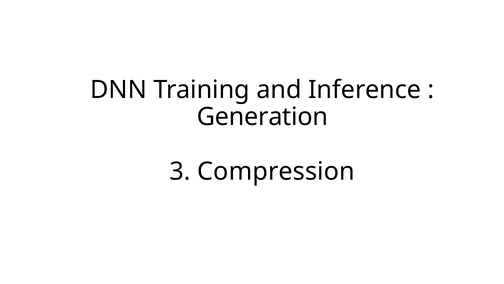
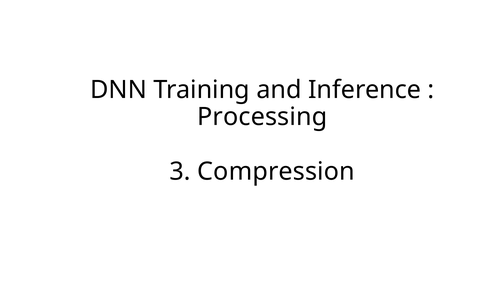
Generation: Generation -> Processing (262, 117)
